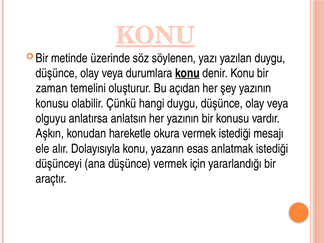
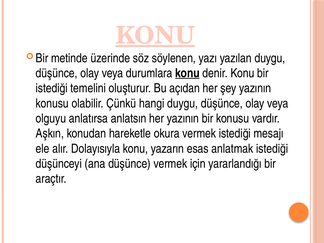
zaman: zaman -> istediği (52, 88)
